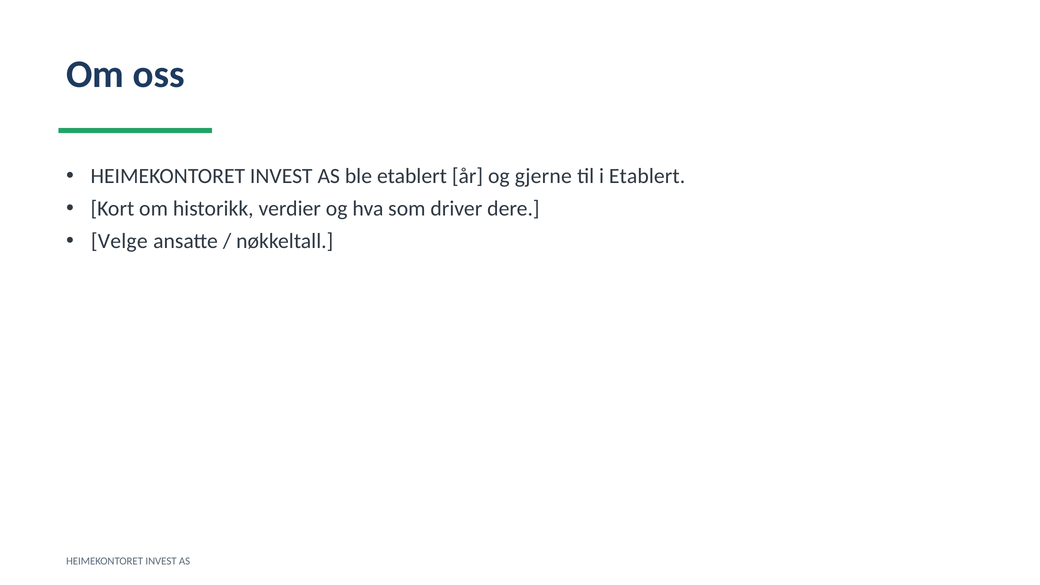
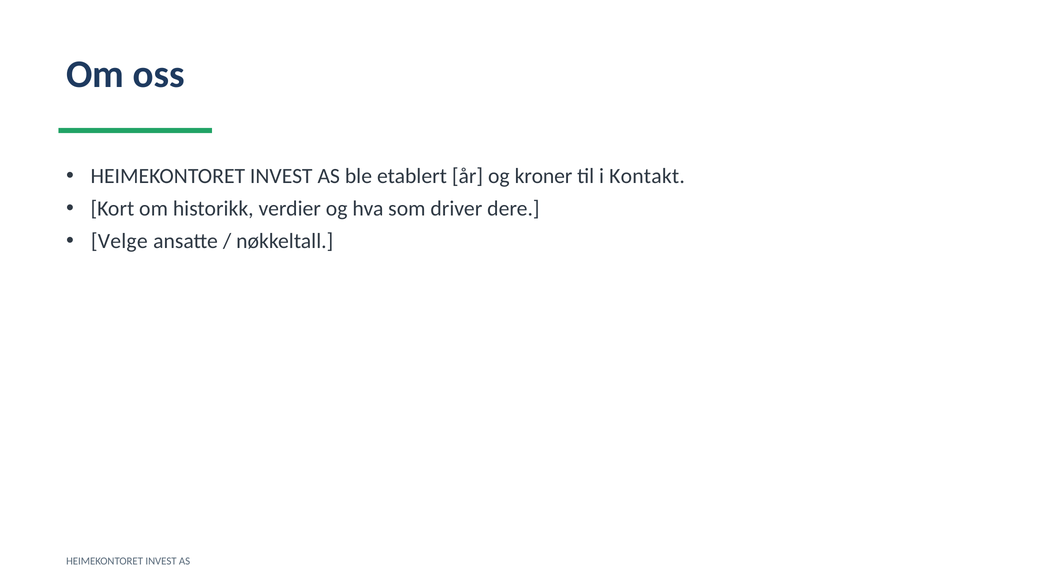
gjerne: gjerne -> kroner (544, 176)
i Etablert: Etablert -> Kontakt (647, 176)
